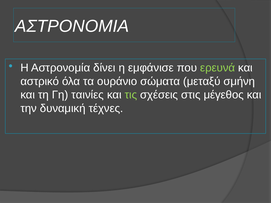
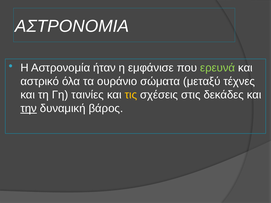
δίνει: δίνει -> ήταν (104, 68)
σμήνη: σμήνη -> τέχνες (239, 81)
τις colour: light green -> yellow (131, 95)
μέγεθος: μέγεθος -> δεκάδες (224, 95)
την underline: none -> present (29, 108)
τέχνες: τέχνες -> βάρος (106, 108)
